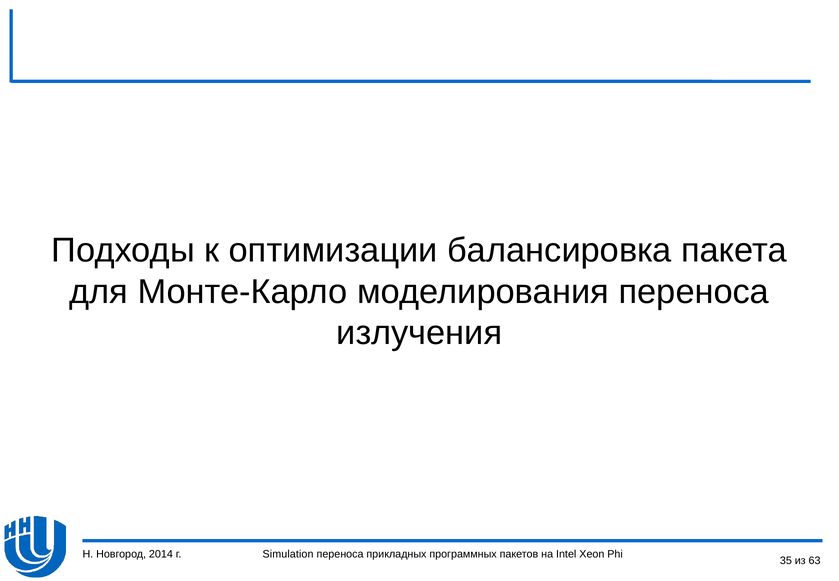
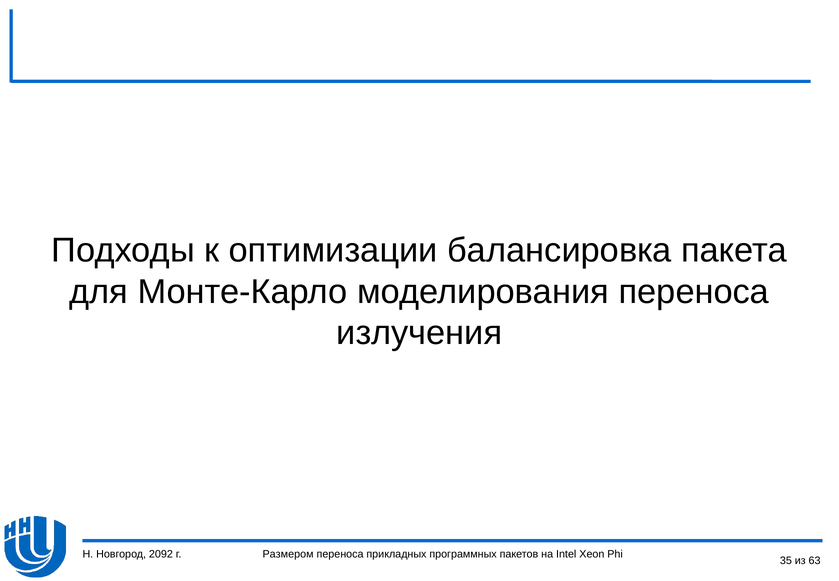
2014: 2014 -> 2092 (161, 554)
Simulation: Simulation -> Размером (288, 554)
